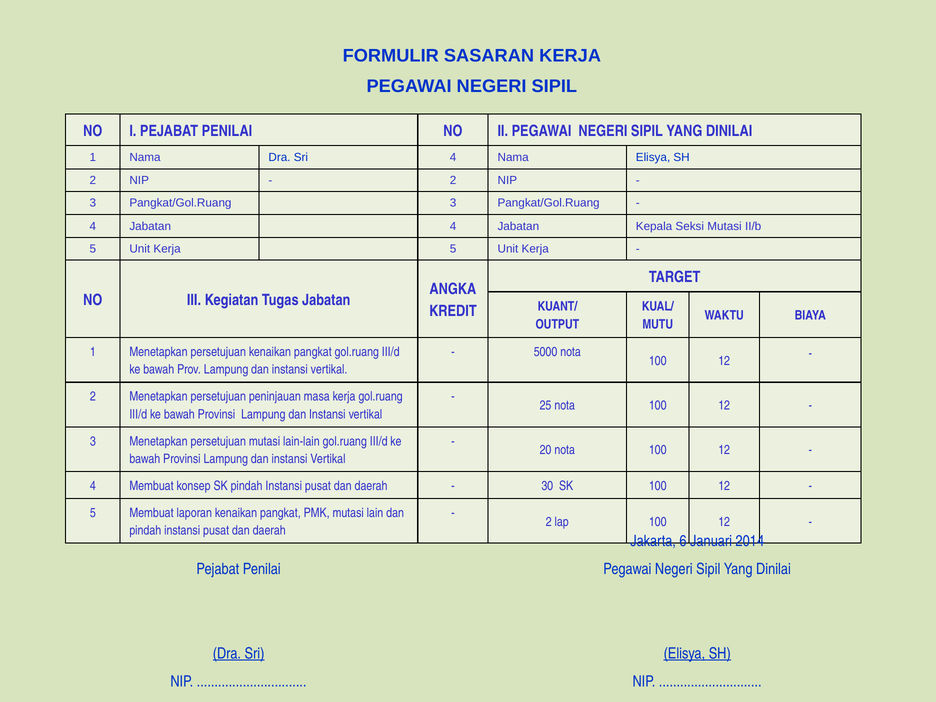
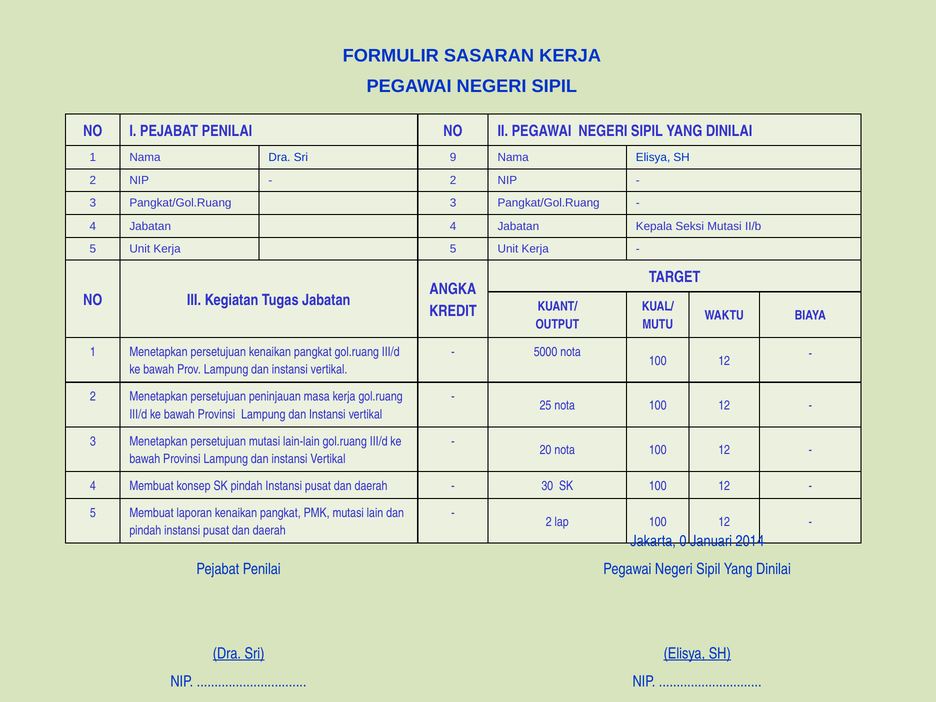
Sri 4: 4 -> 9 (453, 157)
6: 6 -> 0 (683, 541)
